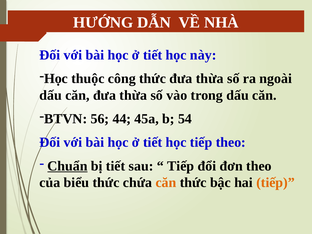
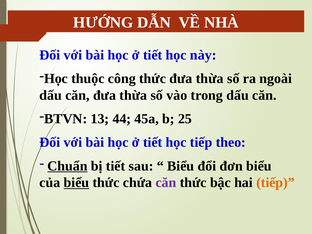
56: 56 -> 13 (100, 119)
54: 54 -> 25 (185, 119)
Tiếp: Tiếp -> Biểu (181, 166)
đơn theo: theo -> biểu (259, 166)
biểu underline: none -> present (76, 183)
căn colour: orange -> purple (166, 183)
